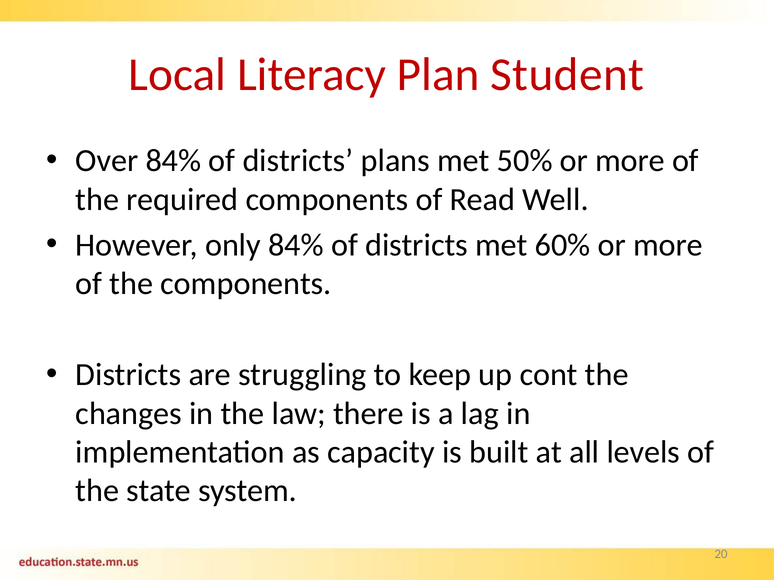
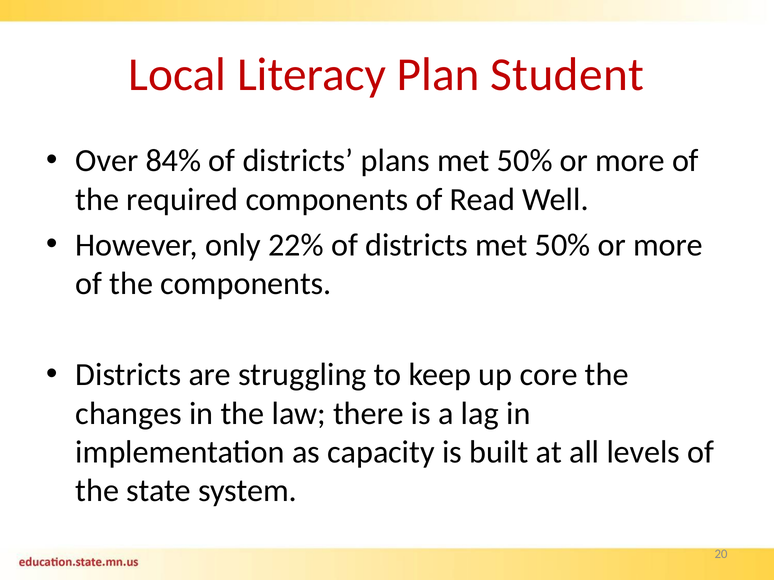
only 84%: 84% -> 22% (296, 245)
districts met 60%: 60% -> 50% (563, 245)
cont: cont -> core (549, 375)
